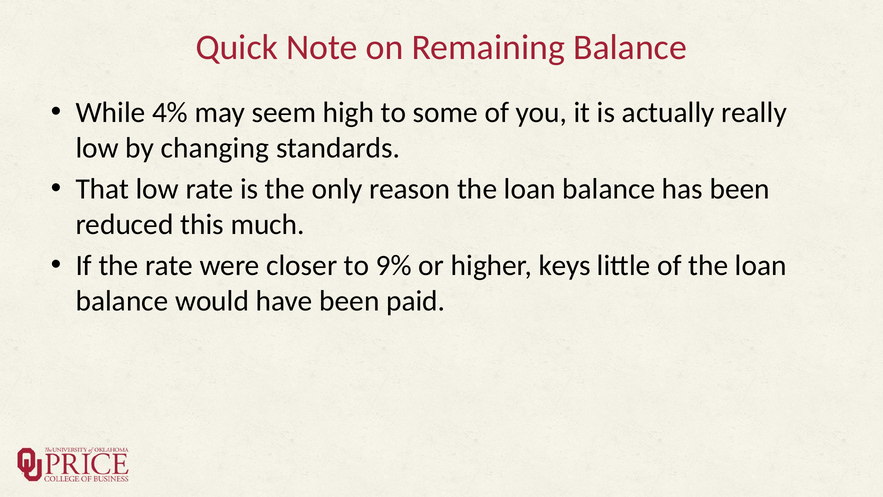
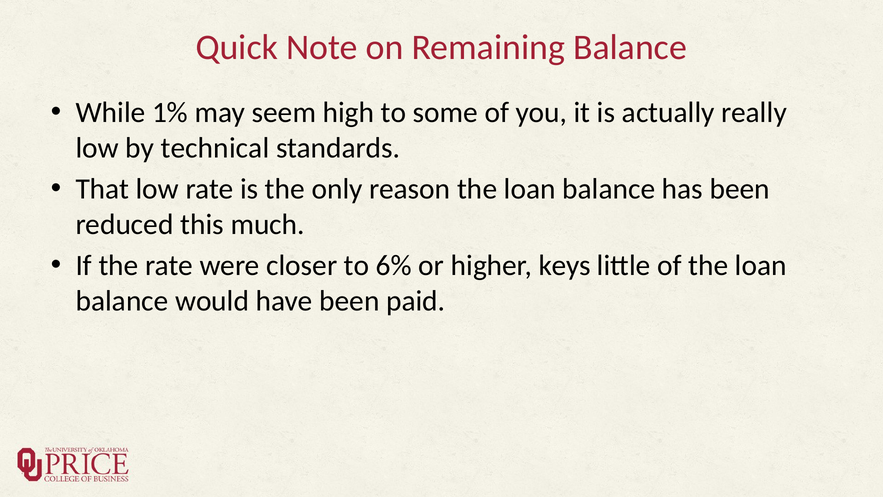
4%: 4% -> 1% (170, 112)
changing: changing -> technical (215, 148)
9%: 9% -> 6% (394, 266)
